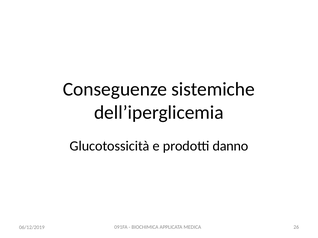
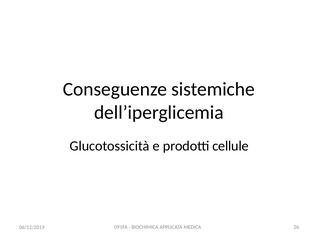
danno: danno -> cellule (230, 146)
